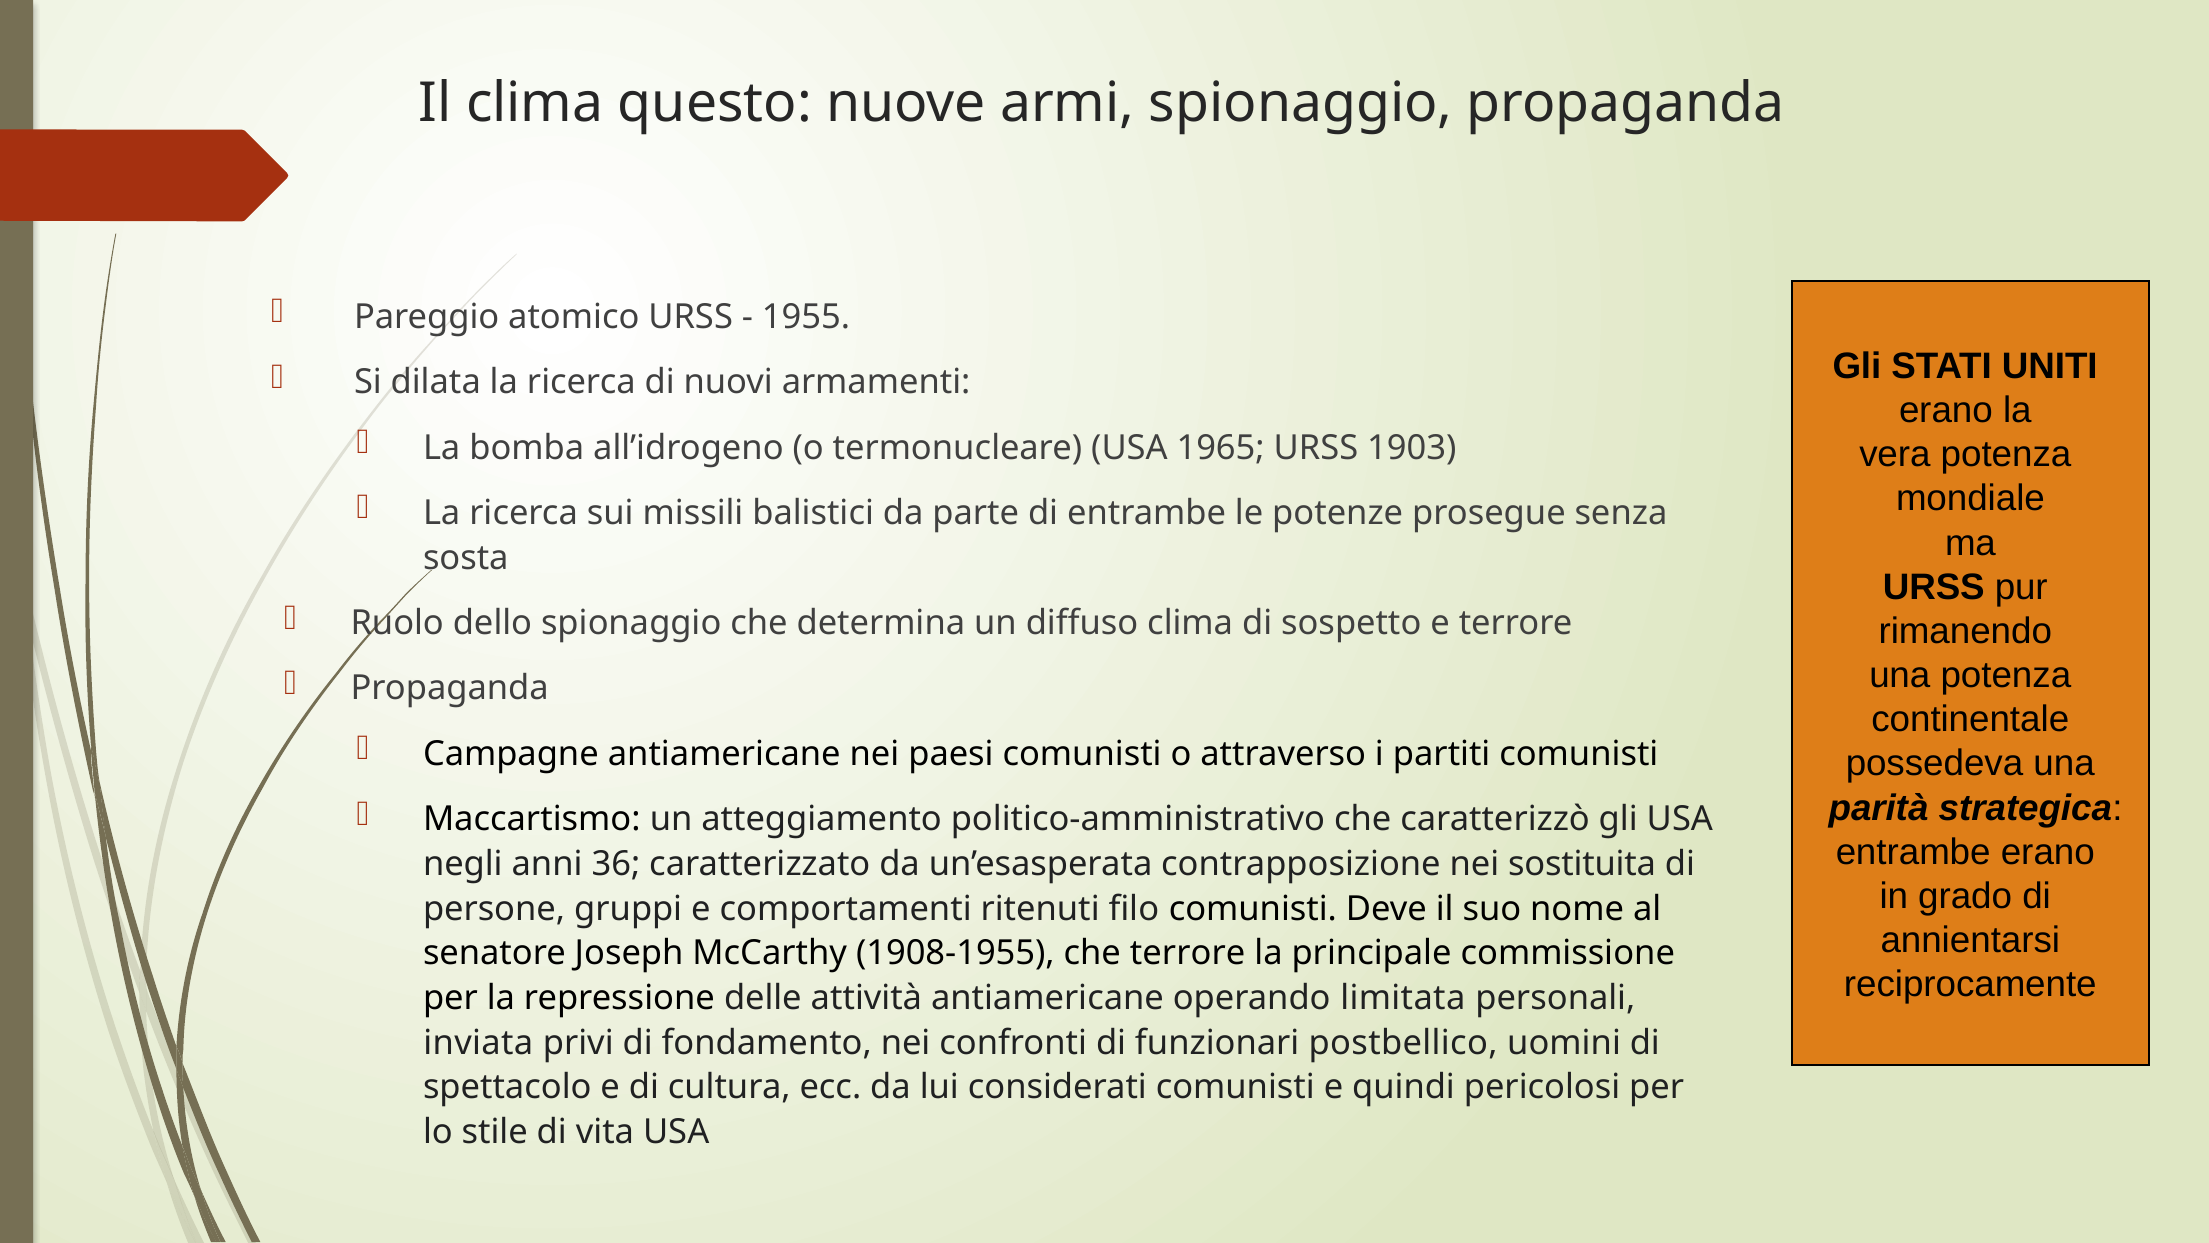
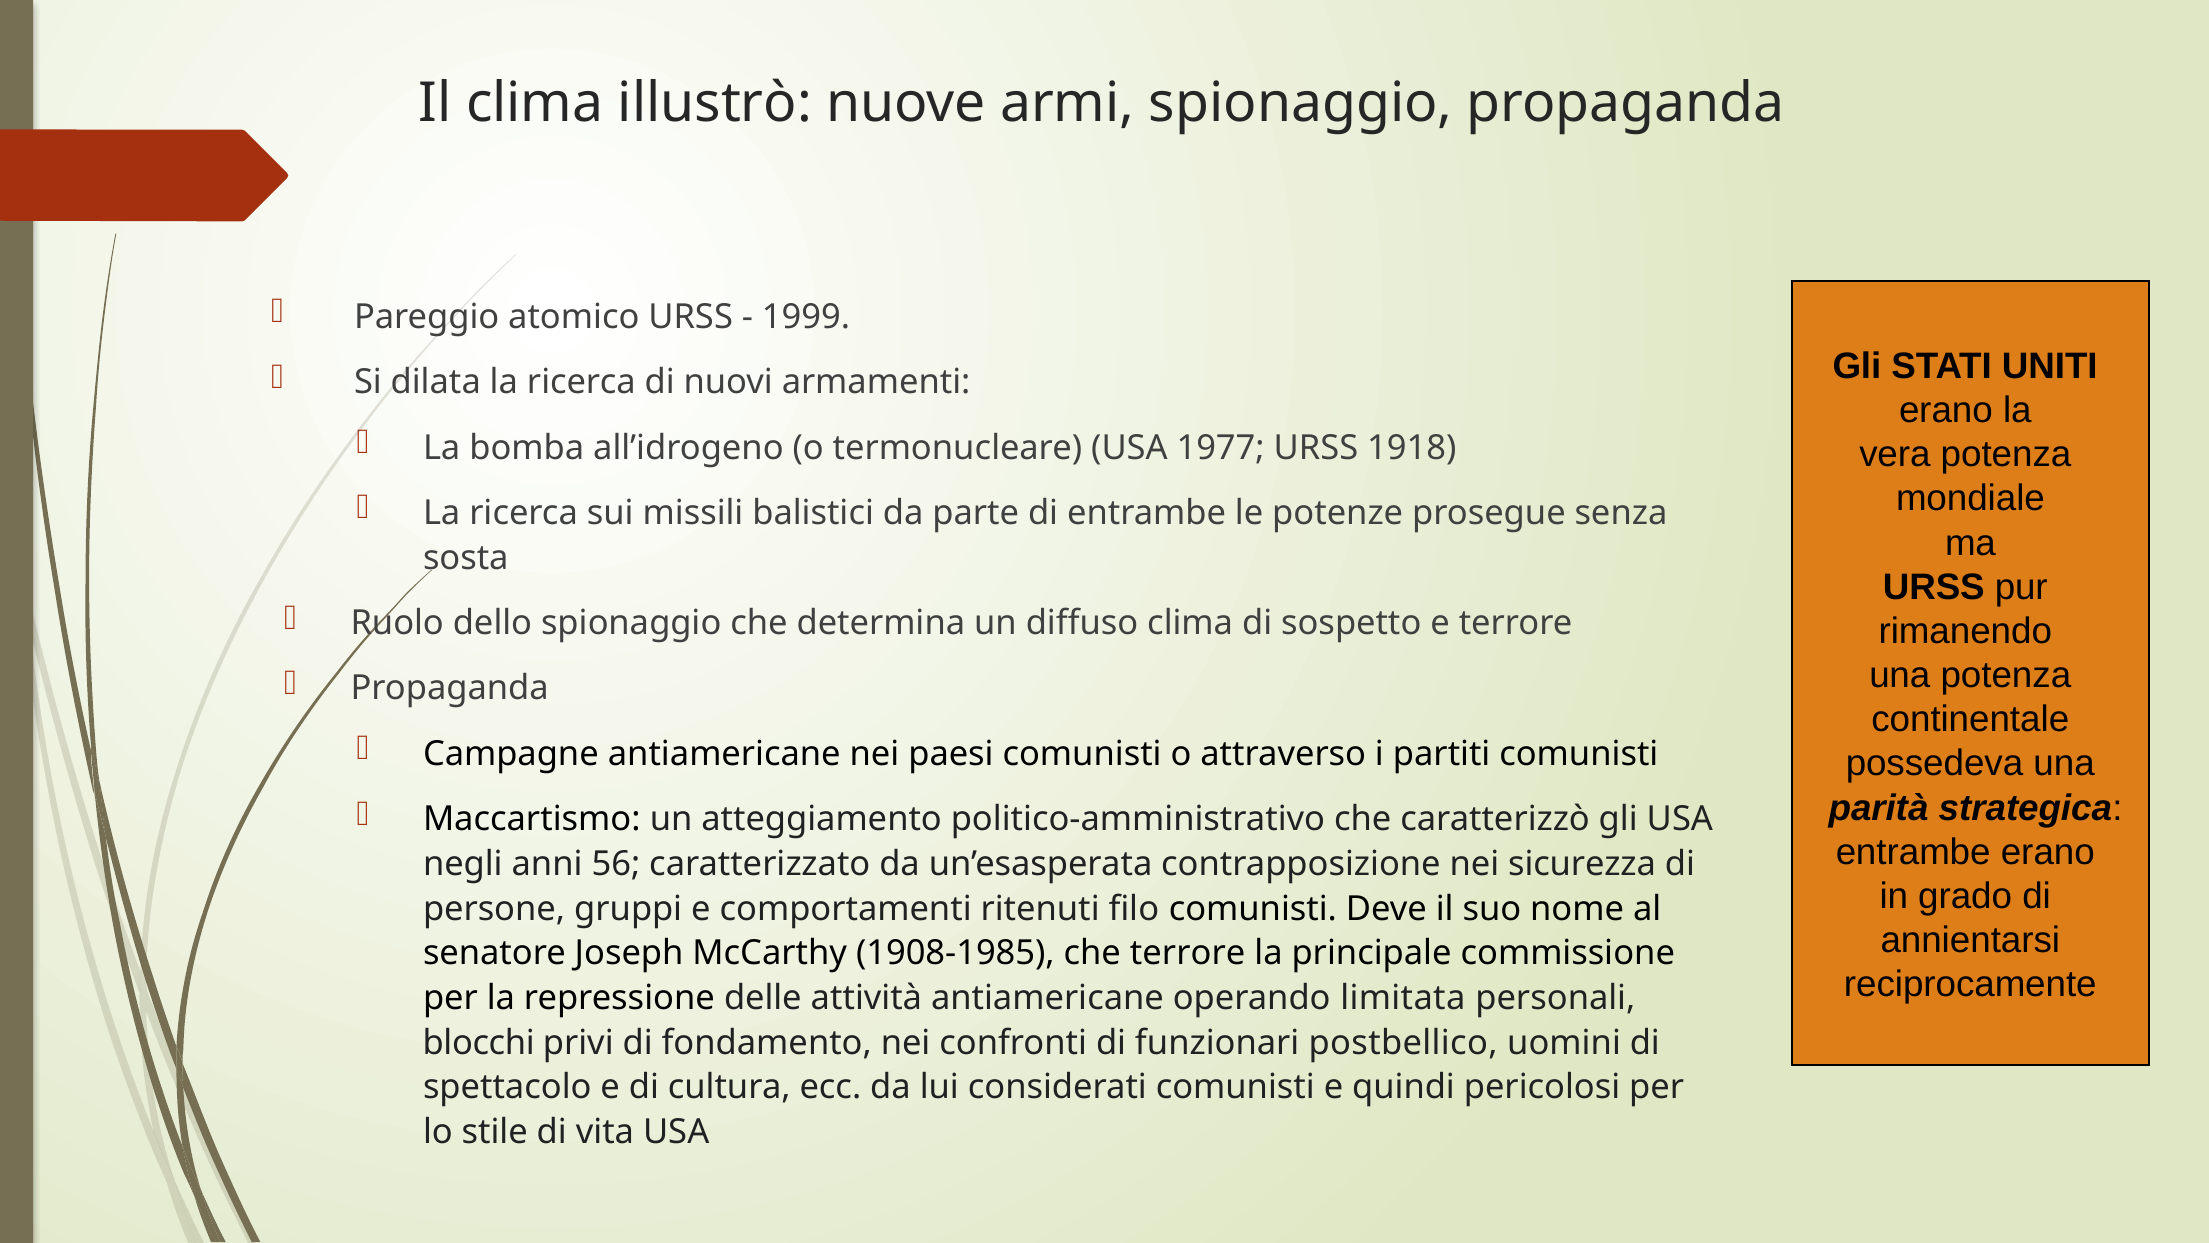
questo: questo -> illustrò (715, 103)
1955: 1955 -> 1999 (806, 317)
1965: 1965 -> 1977 (1221, 448)
1903: 1903 -> 1918 (1412, 448)
36: 36 -> 56 (616, 864)
sostituita: sostituita -> sicurezza (1582, 864)
1908-1955: 1908-1955 -> 1908-1985 (955, 953)
inviata: inviata -> blocchi (479, 1042)
